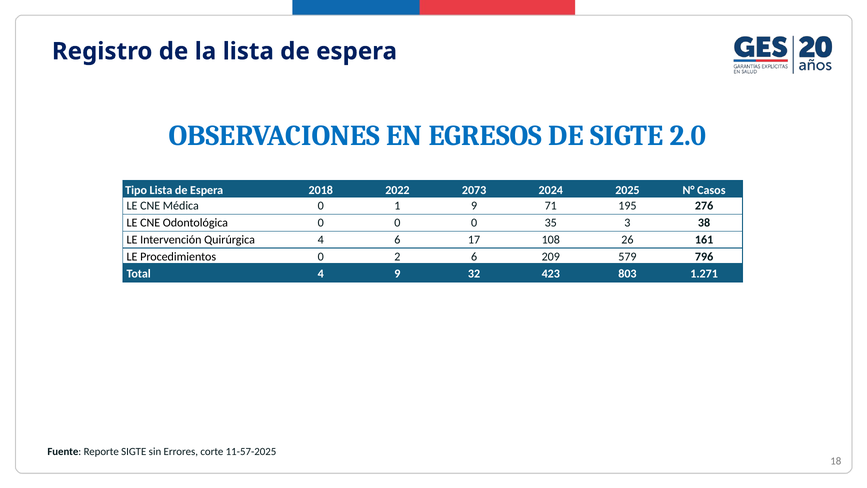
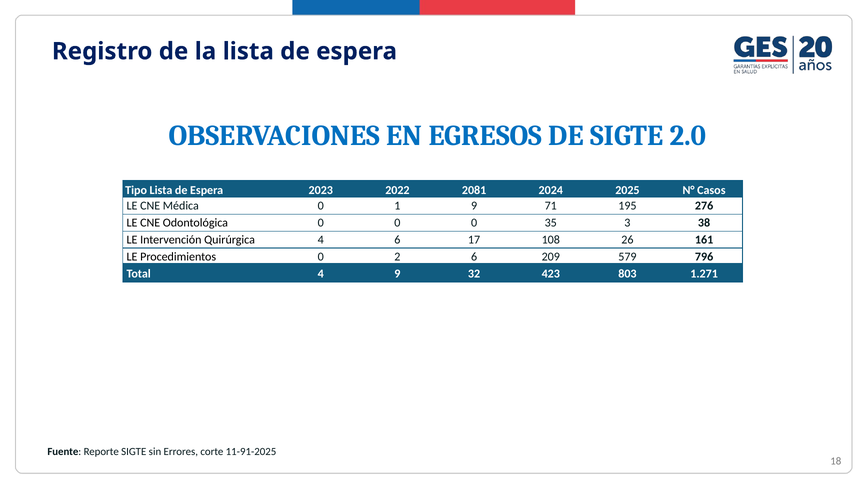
2018: 2018 -> 2023 (321, 190)
2073: 2073 -> 2081 (474, 190)
11-57-2025: 11-57-2025 -> 11-91-2025 (251, 452)
